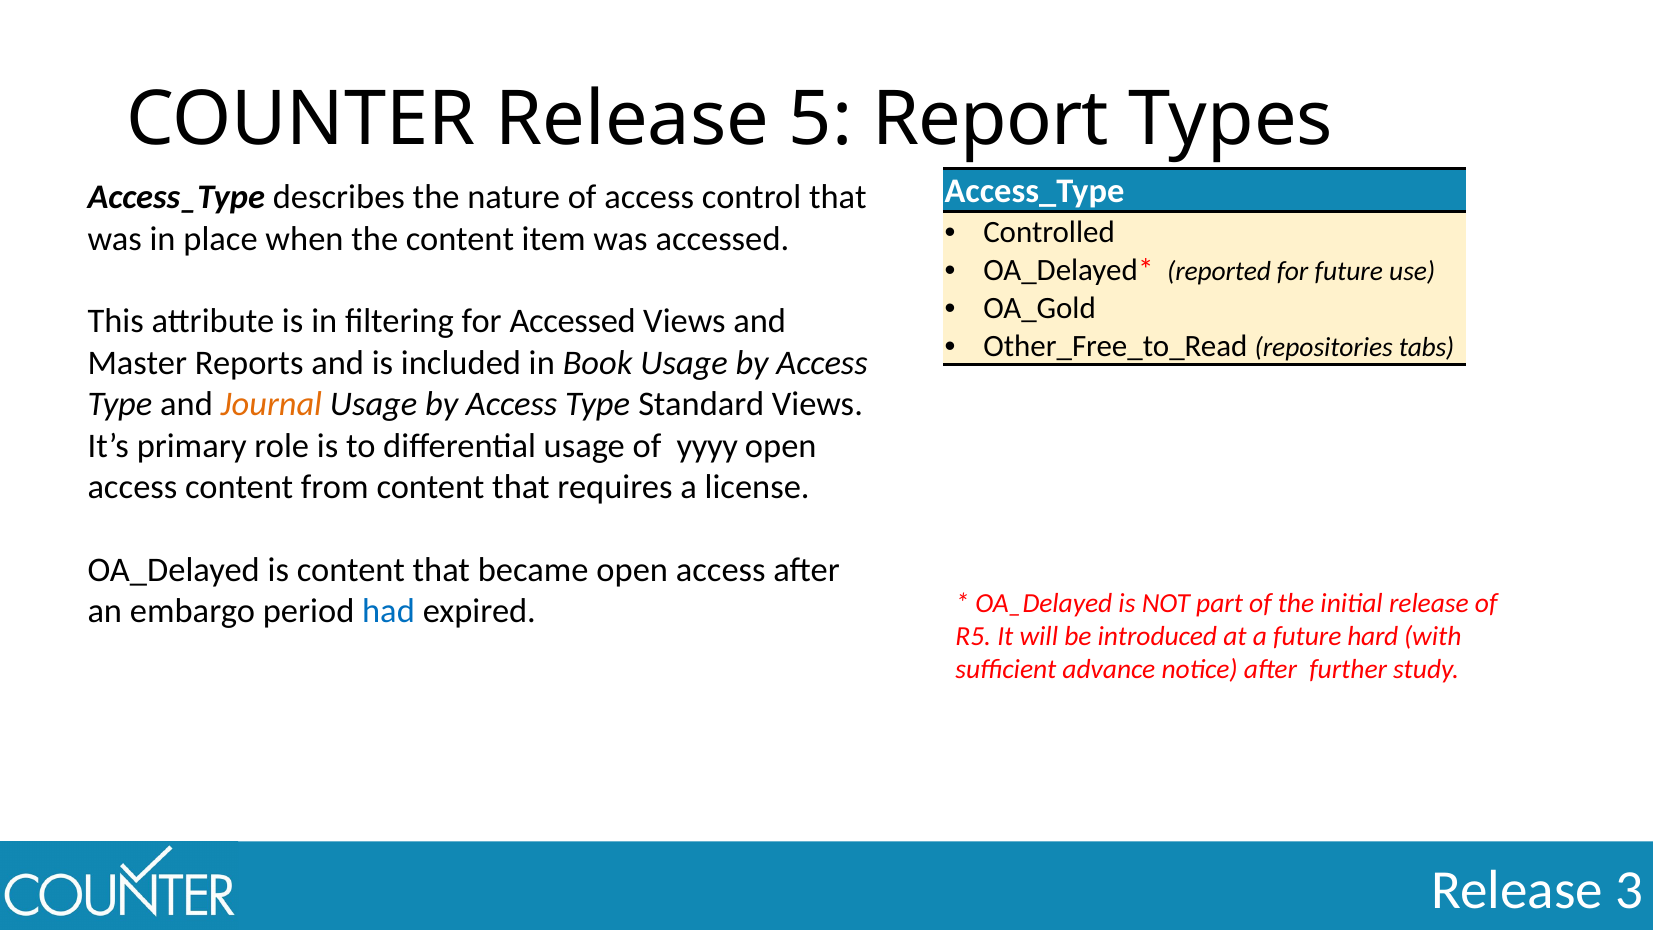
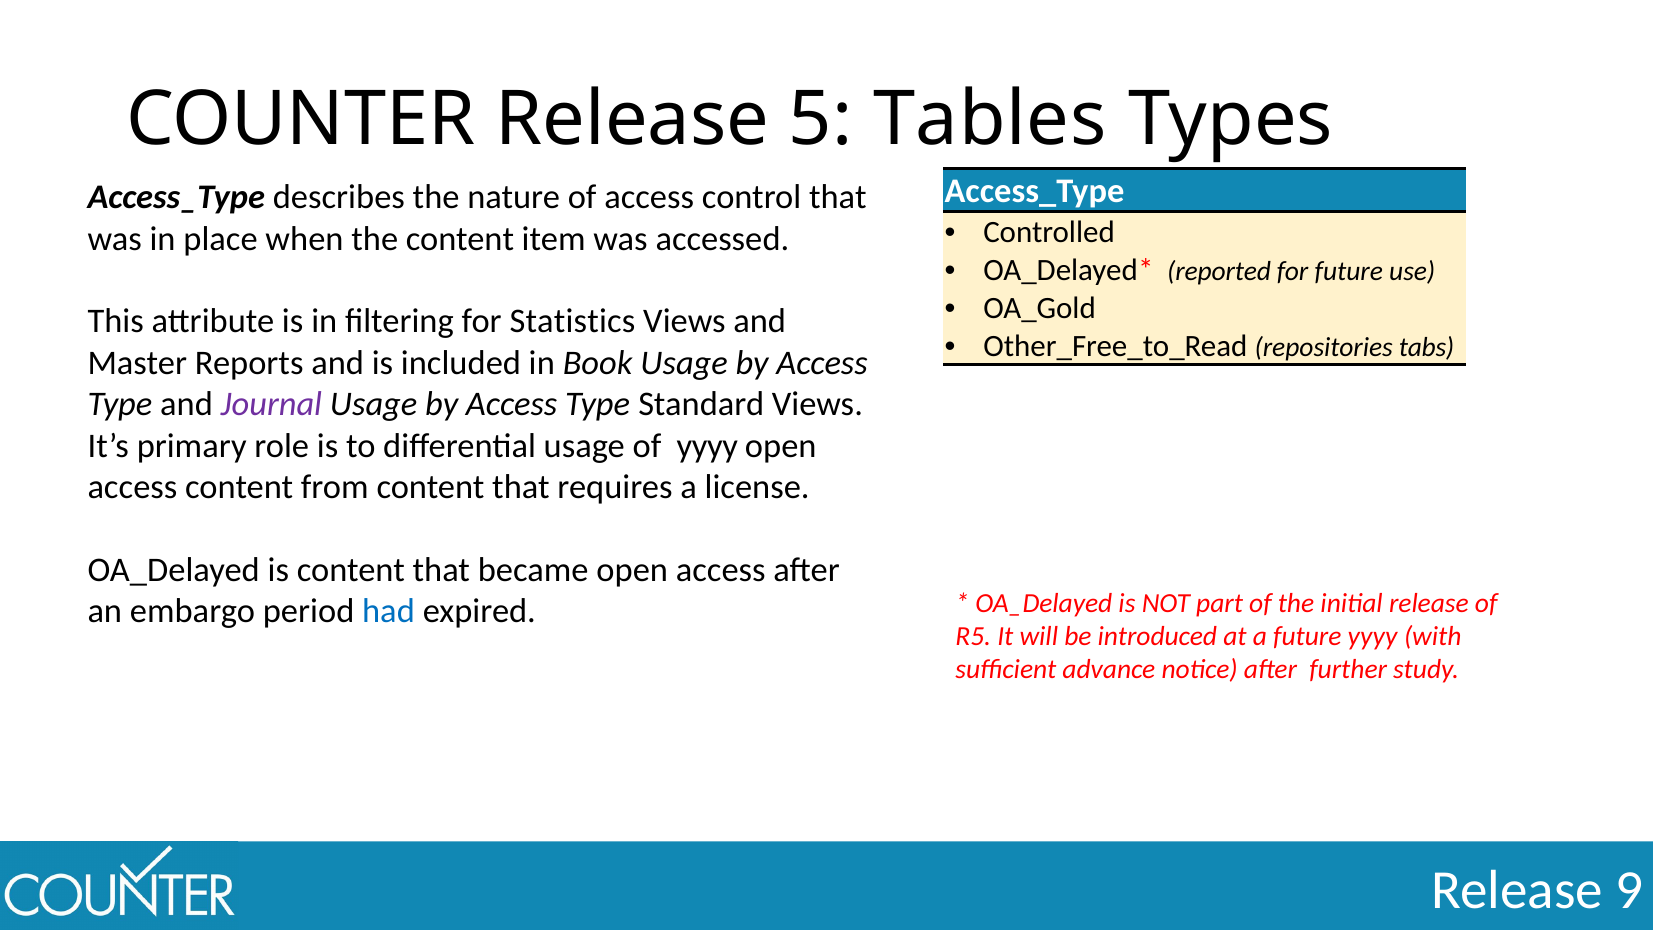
Report: Report -> Tables (990, 119)
for Accessed: Accessed -> Statistics (572, 322)
Journal colour: orange -> purple (271, 404)
future hard: hard -> yyyy (1373, 636)
3: 3 -> 9 (1630, 890)
